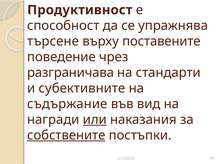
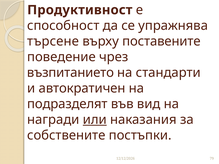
разграничава: разграничава -> възпитанието (70, 73)
субективните: субективните -> автократичен (82, 88)
съдържание: съдържание -> подразделят (67, 104)
собствените underline: present -> none (66, 136)
